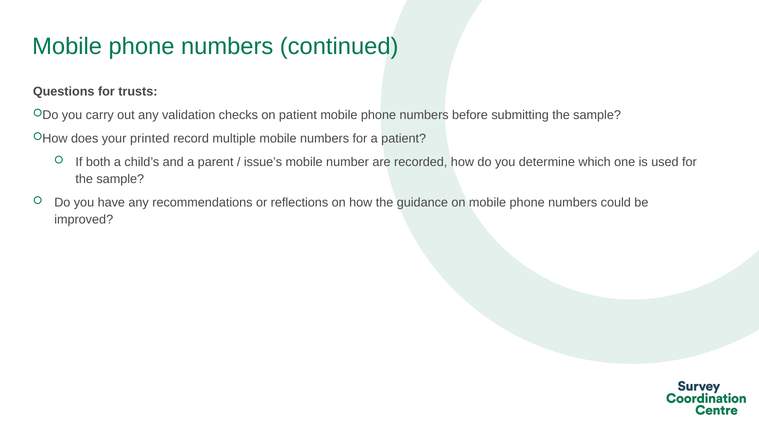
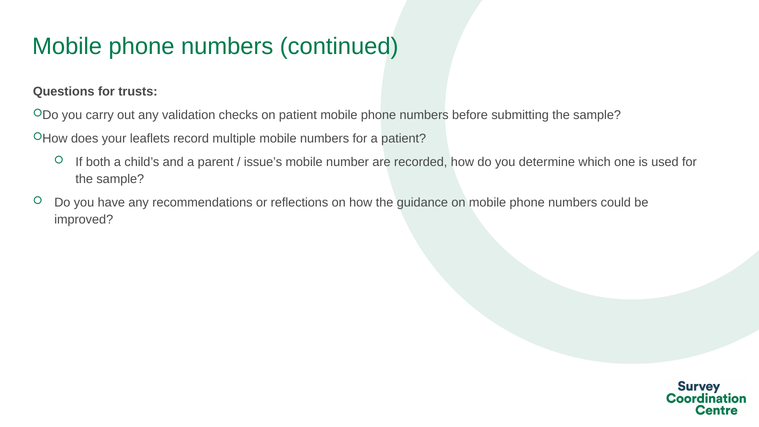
printed: printed -> leaflets (150, 138)
